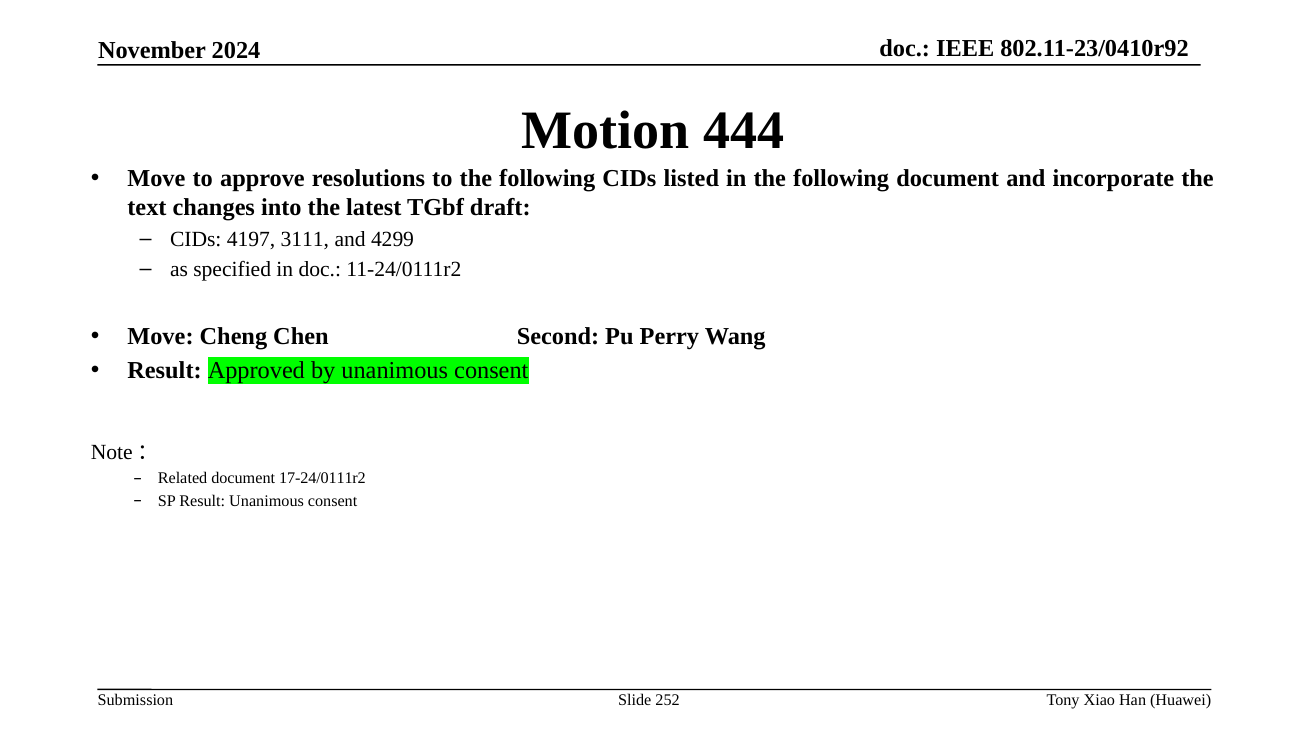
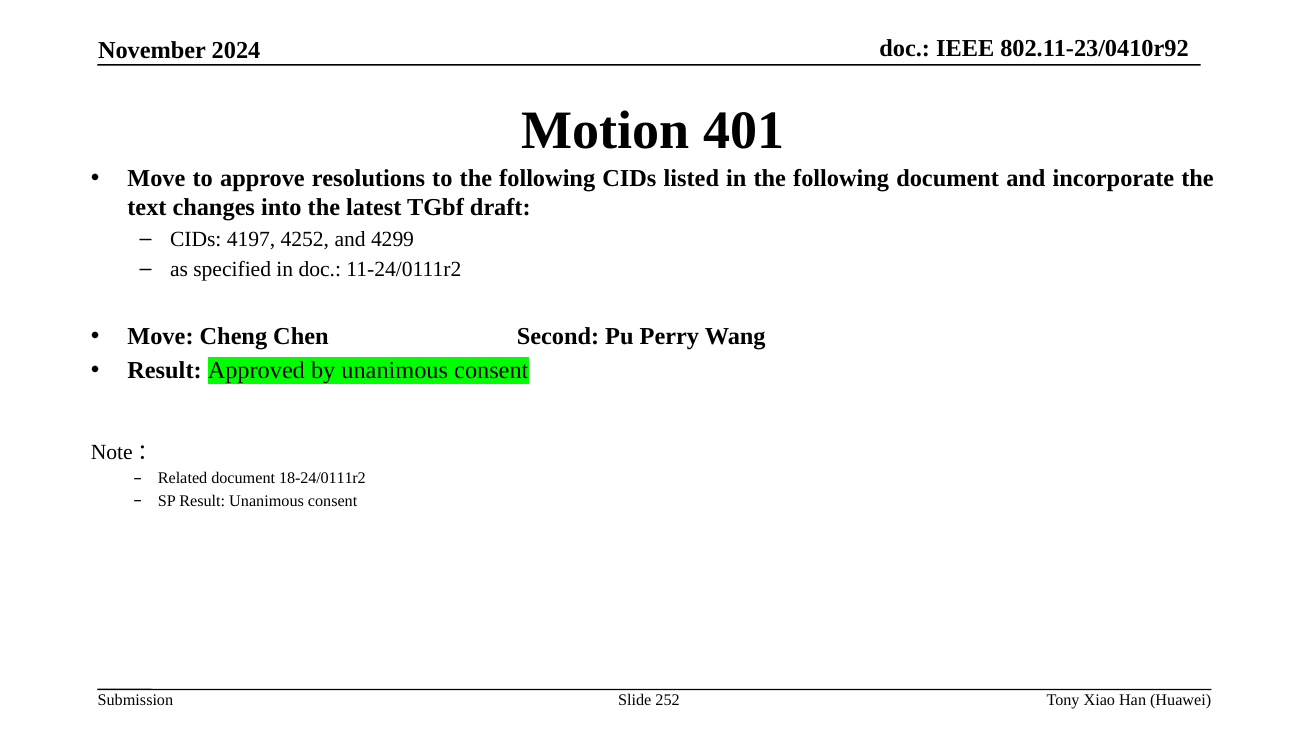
444: 444 -> 401 (744, 130)
3111: 3111 -> 4252 (305, 240)
17-24/0111r2: 17-24/0111r2 -> 18-24/0111r2 (323, 478)
